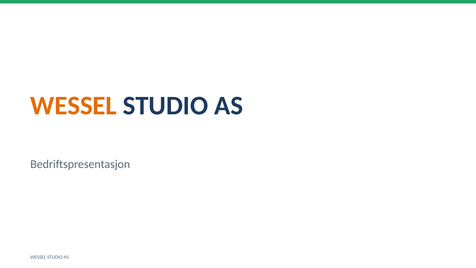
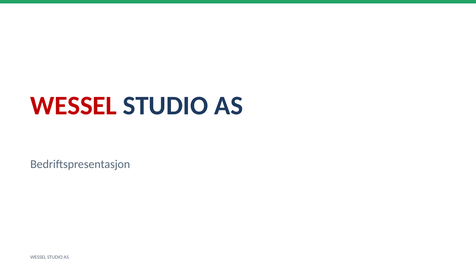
WESSEL colour: orange -> red (74, 106)
